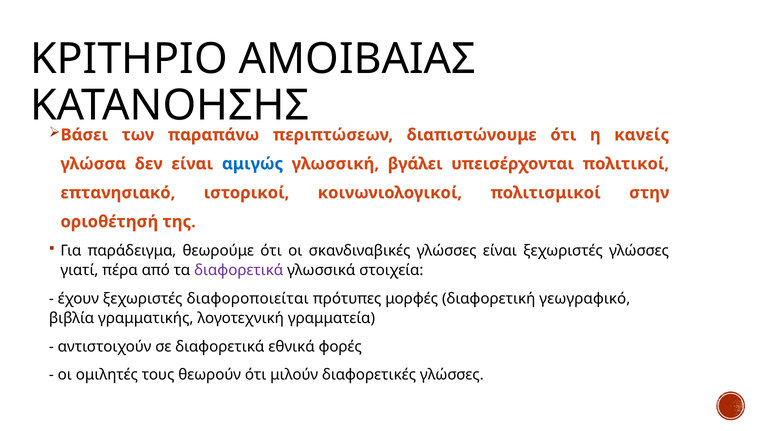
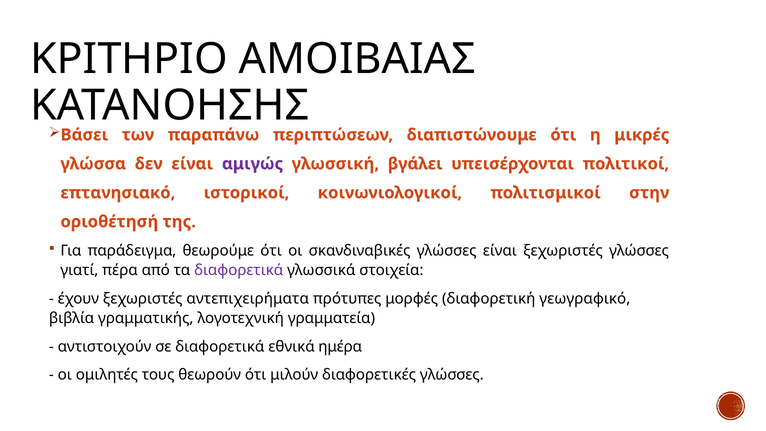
κανείς: κανείς -> μικρές (642, 135)
αμιγώς colour: blue -> purple (253, 164)
διαφοροποιείται: διαφοροποιείται -> αντεπιχειρήματα (248, 299)
φορές: φορές -> ημέρα (340, 346)
